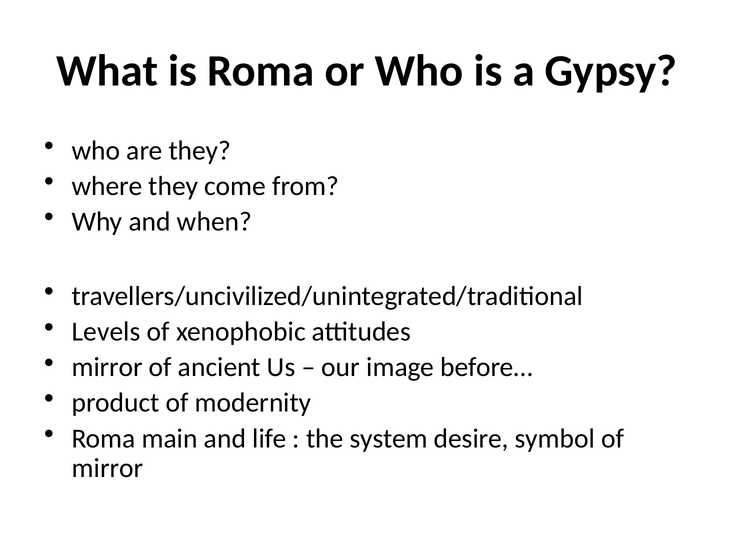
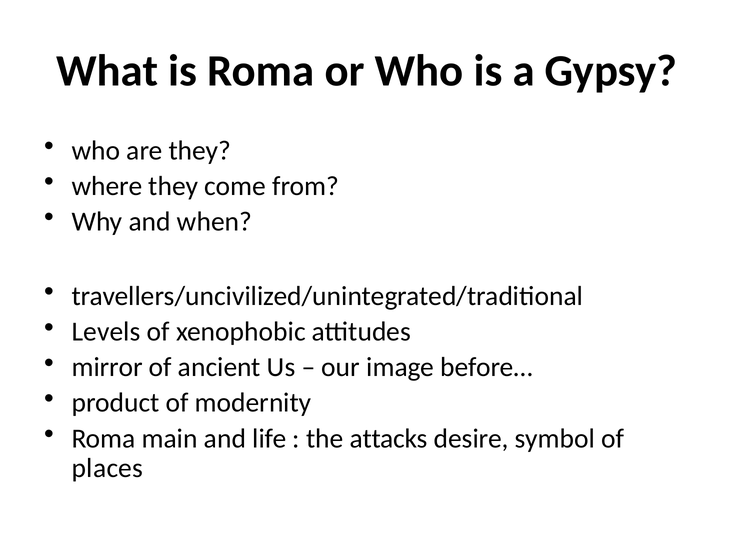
system: system -> attacks (389, 439)
mirror: mirror -> places (107, 469)
